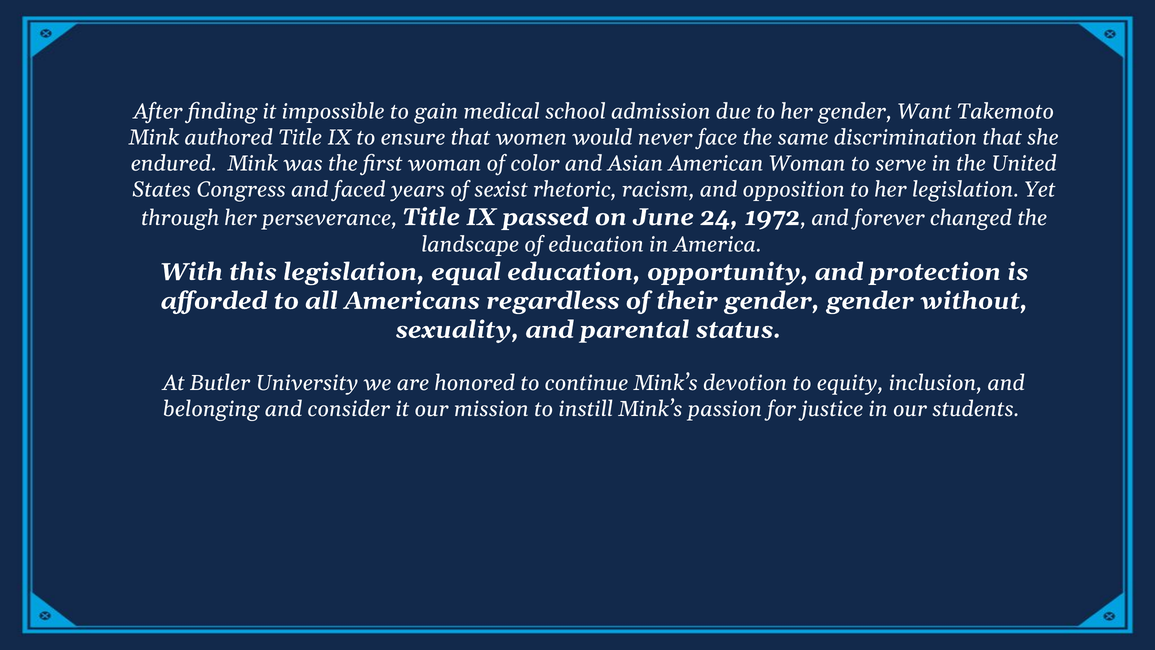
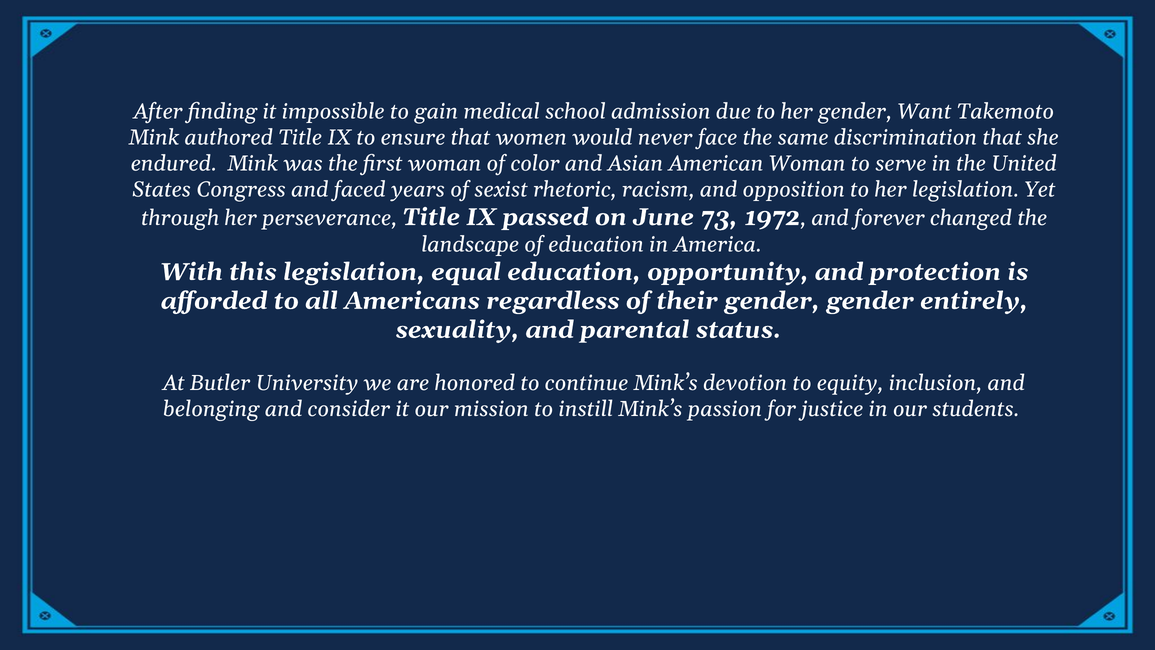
24: 24 -> 73 (719, 217)
without: without -> entirely (974, 301)
